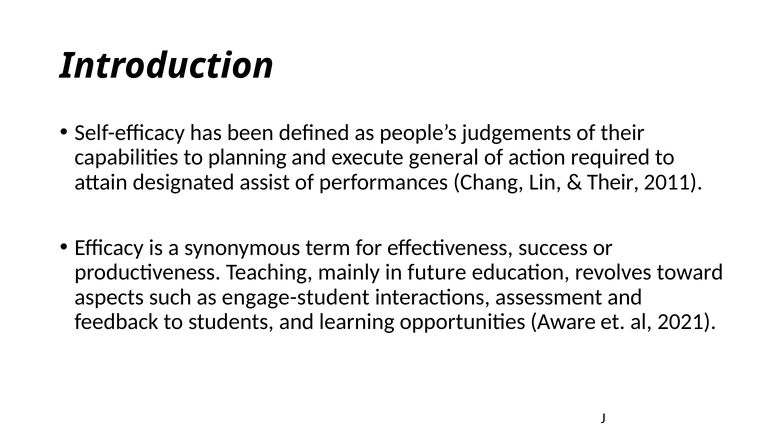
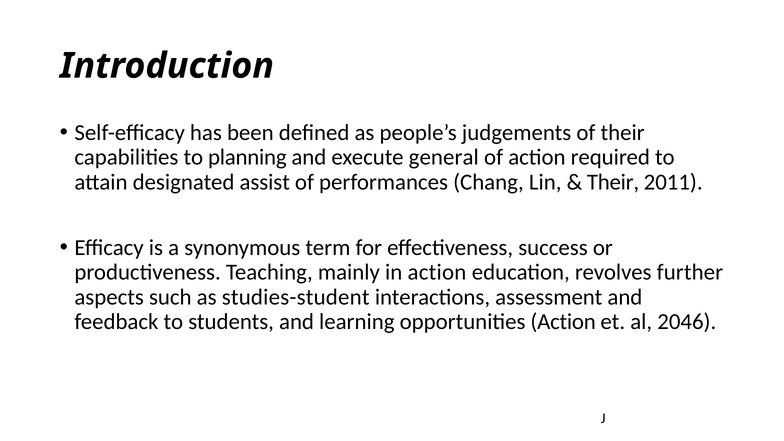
in future: future -> action (437, 272)
toward: toward -> further (690, 272)
engage-student: engage-student -> studies-student (296, 297)
opportunities Aware: Aware -> Action (563, 322)
2021: 2021 -> 2046 (687, 322)
